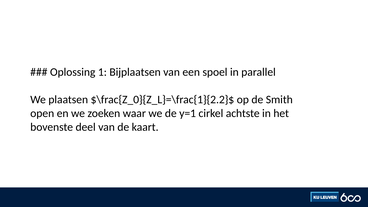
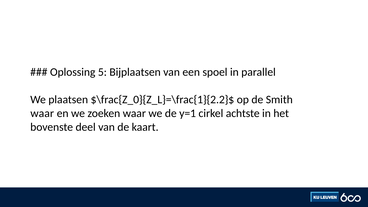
1: 1 -> 5 (102, 72)
open: open -> waar (42, 113)
